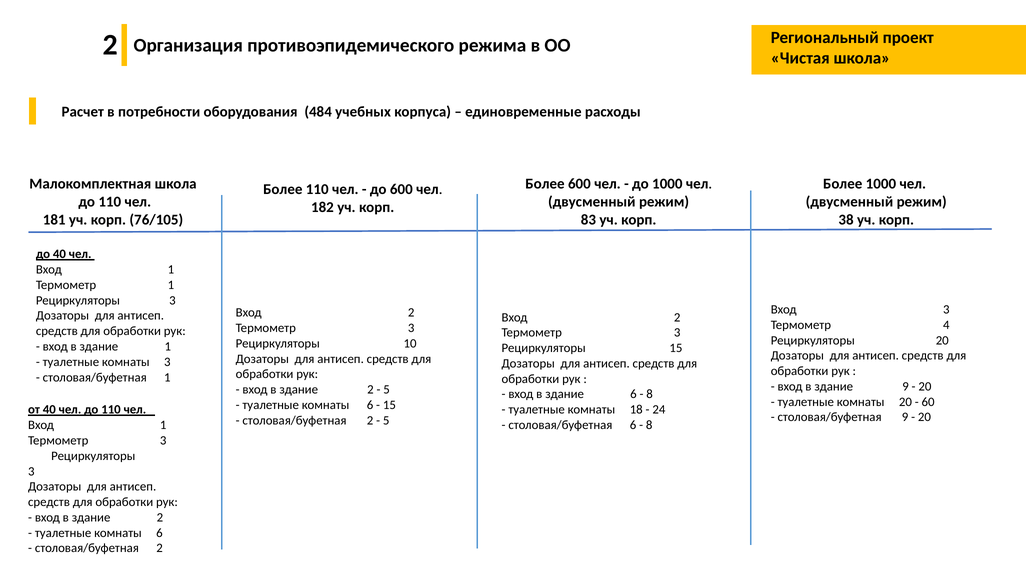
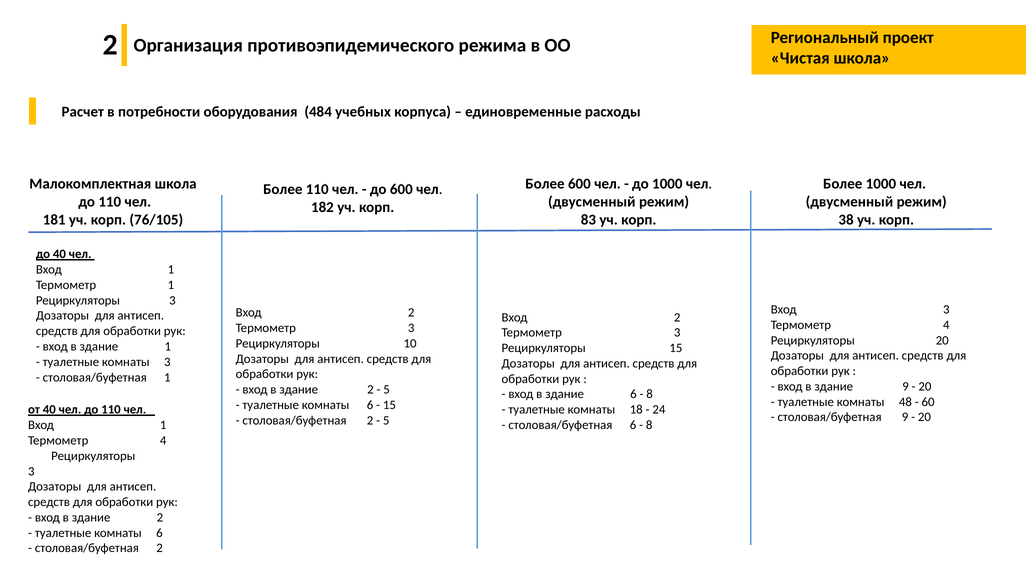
комнаты 20: 20 -> 48 (905, 402)
3: 3 -> 4 (163, 441)
